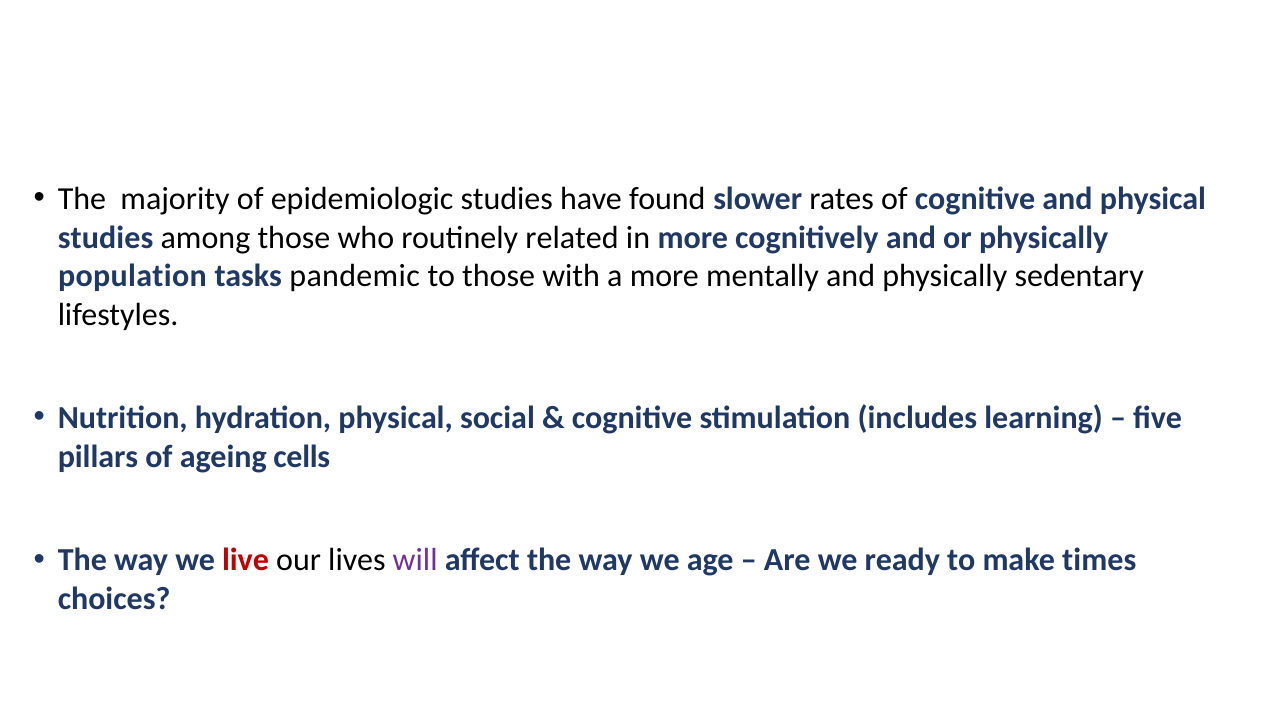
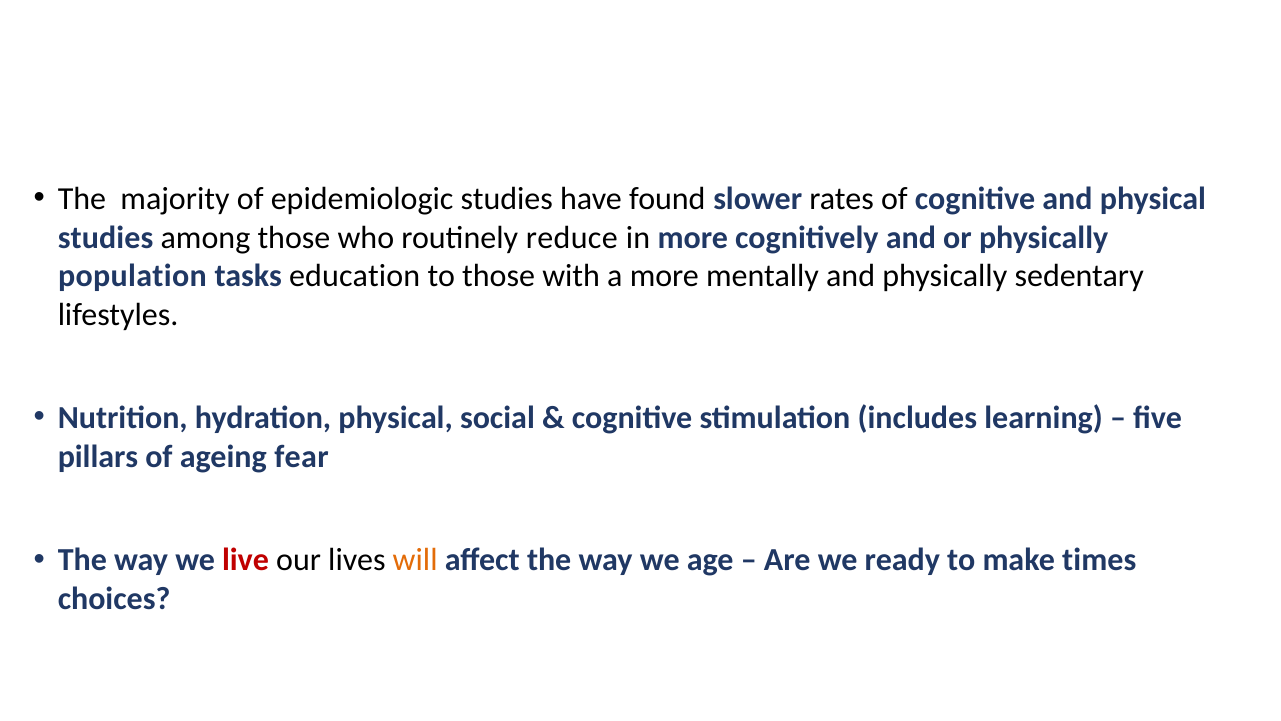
related: related -> reduce (572, 237)
pandemic: pandemic -> education (355, 276)
cells: cells -> fear (301, 456)
will colour: purple -> orange (415, 560)
